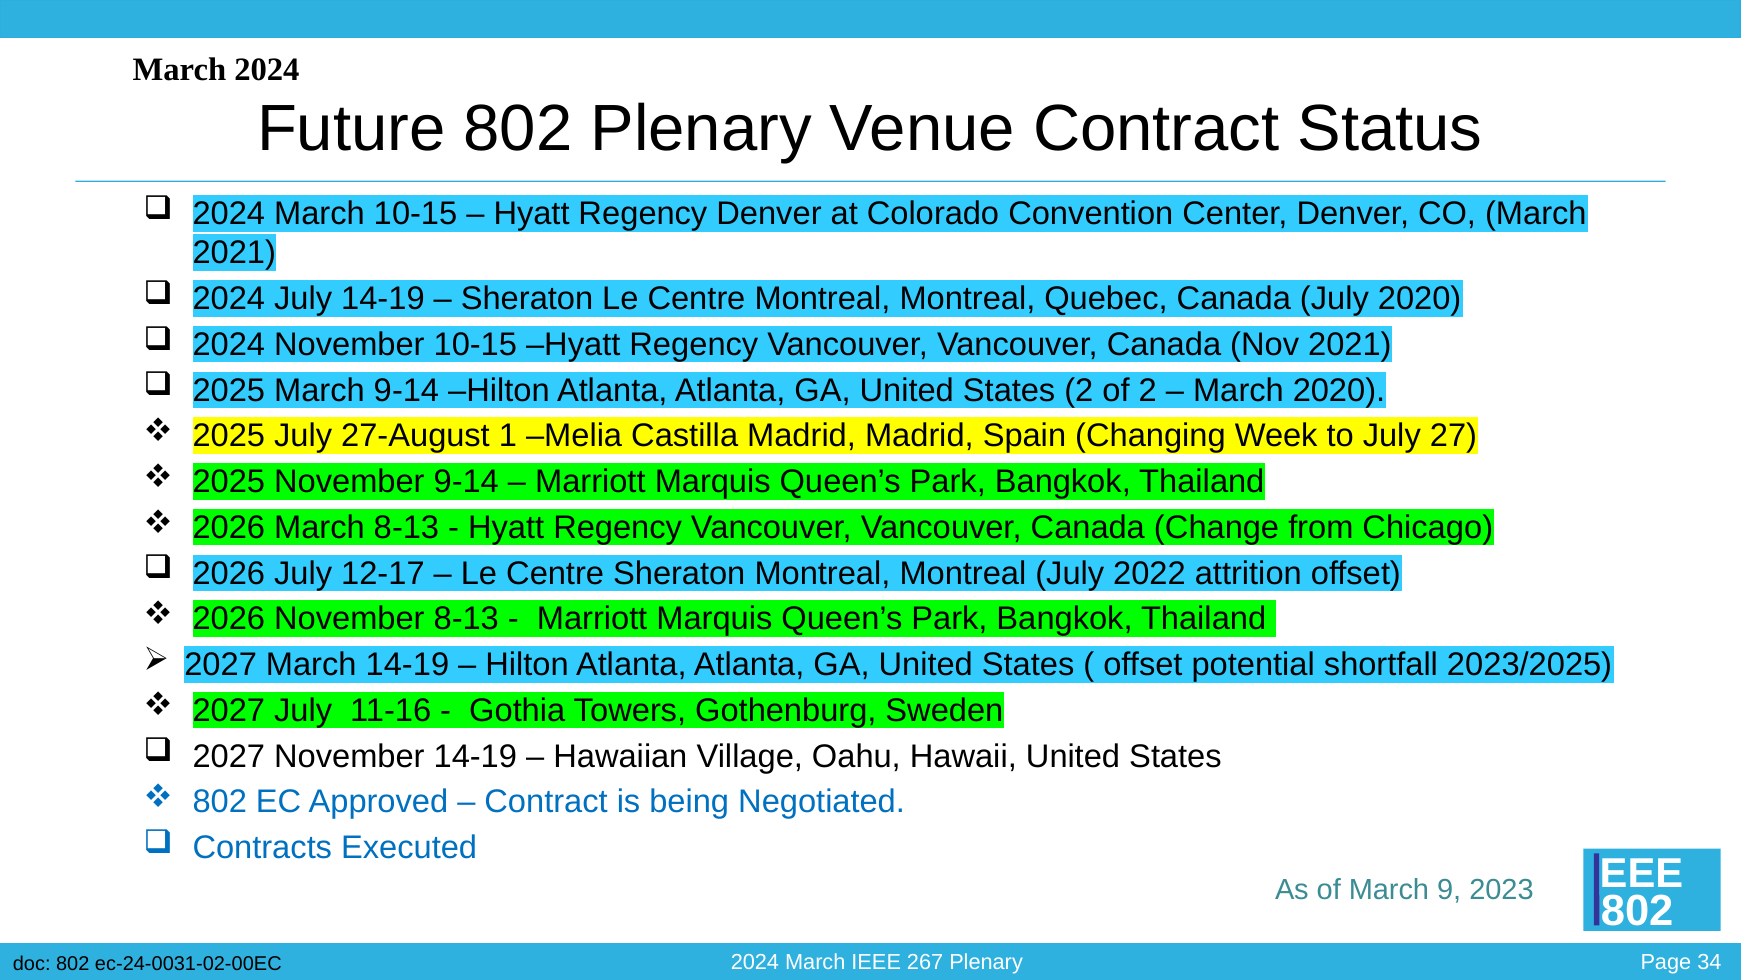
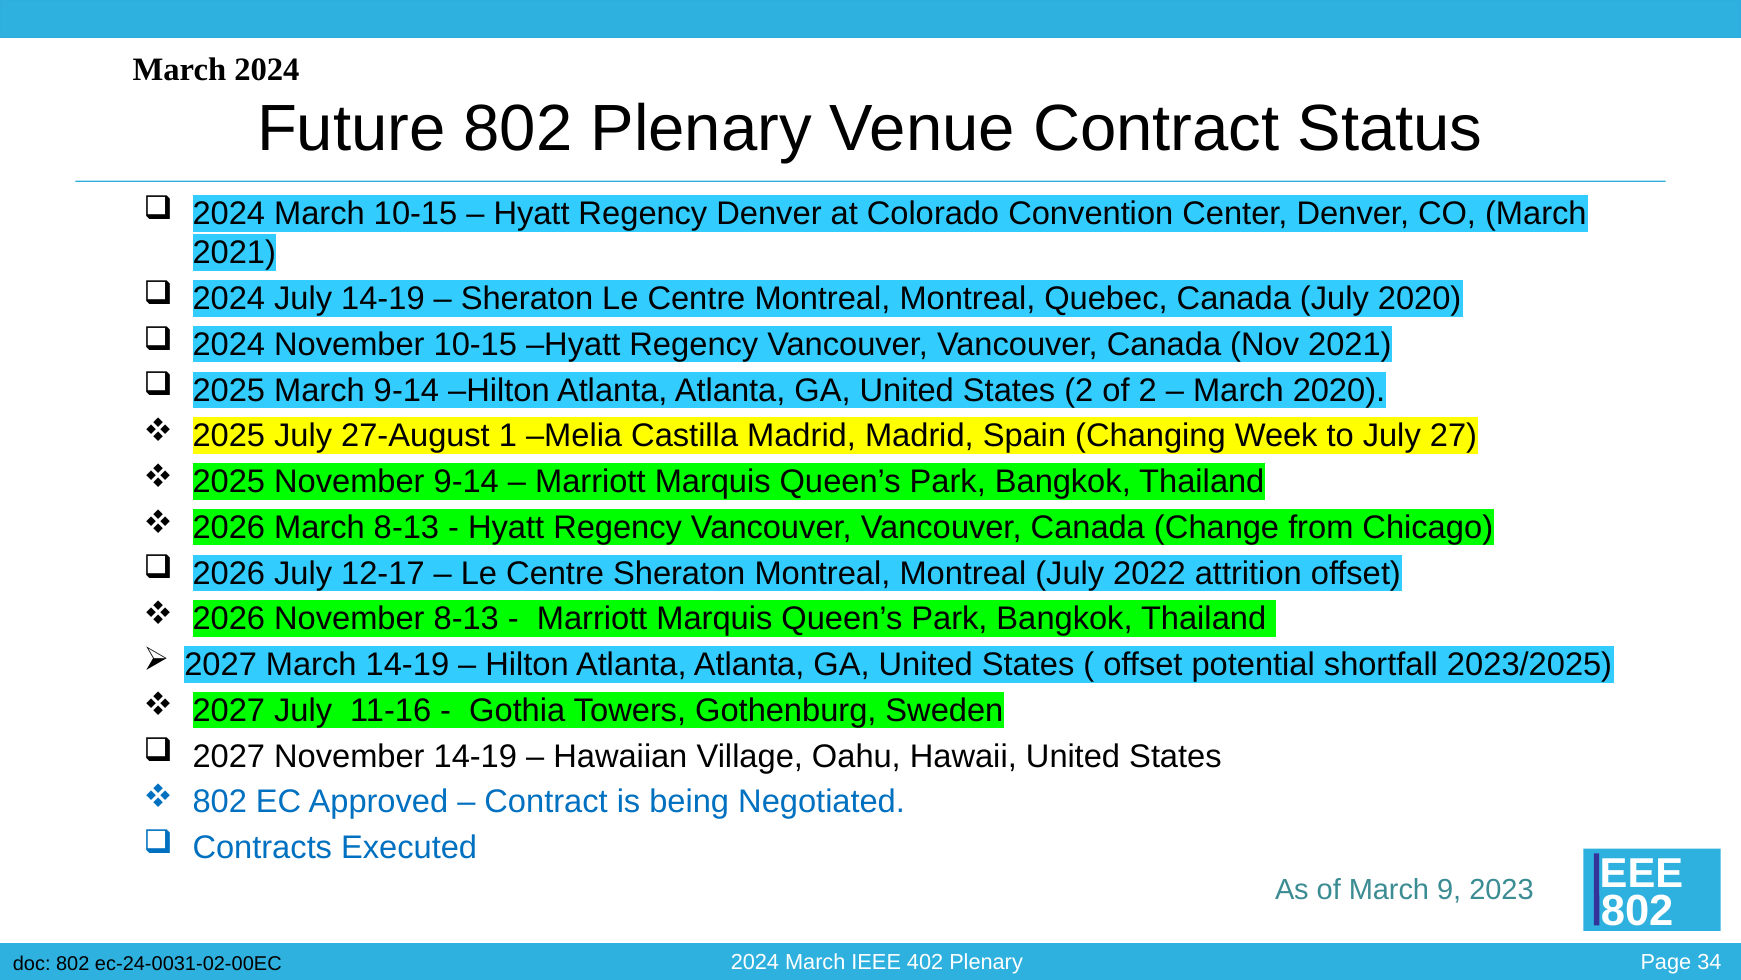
267: 267 -> 402 (925, 962)
